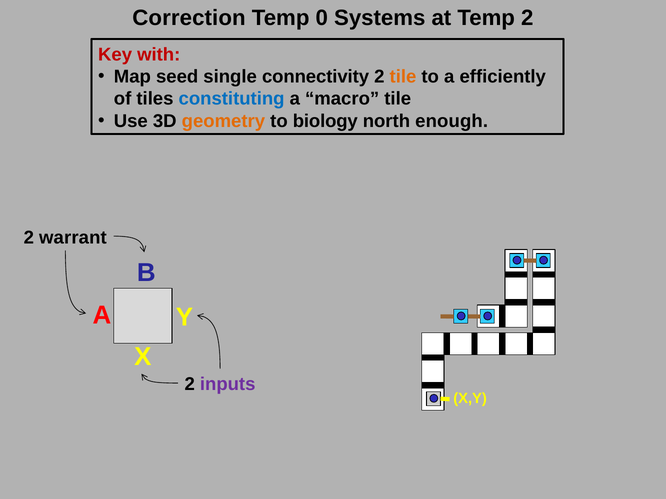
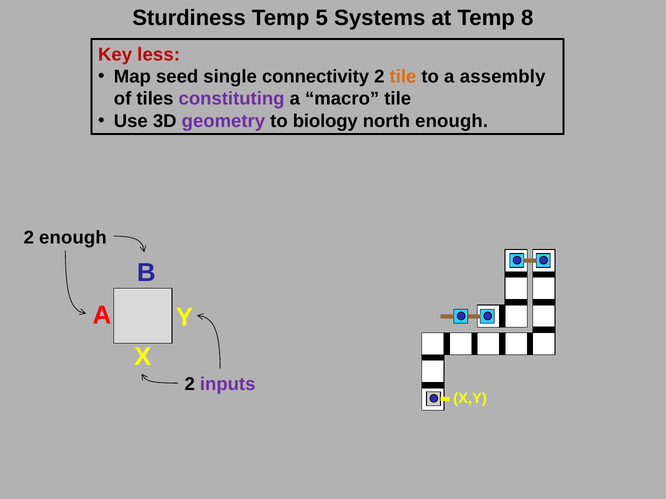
Correction: Correction -> Sturdiness (189, 18)
0: 0 -> 5 (322, 18)
Temp 2: 2 -> 8 (527, 18)
with: with -> less (159, 55)
efficiently: efficiently -> assembly (503, 77)
constituting colour: blue -> purple (232, 99)
geometry colour: orange -> purple (223, 121)
2 warrant: warrant -> enough (73, 238)
